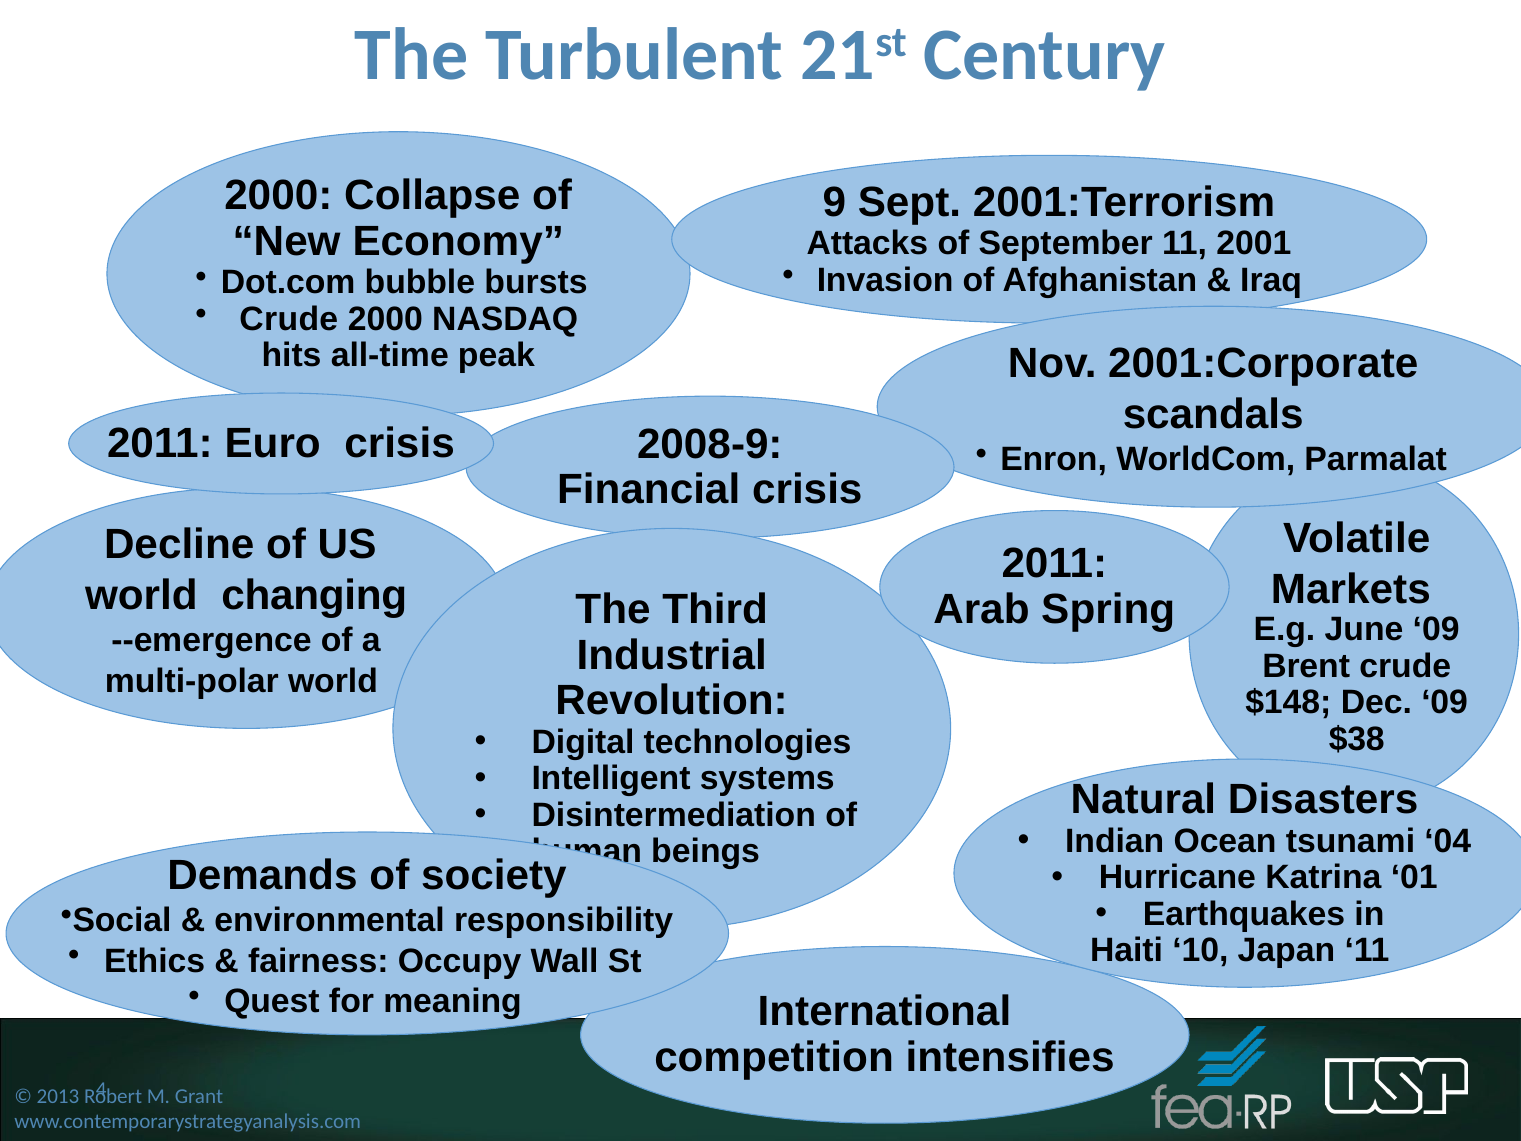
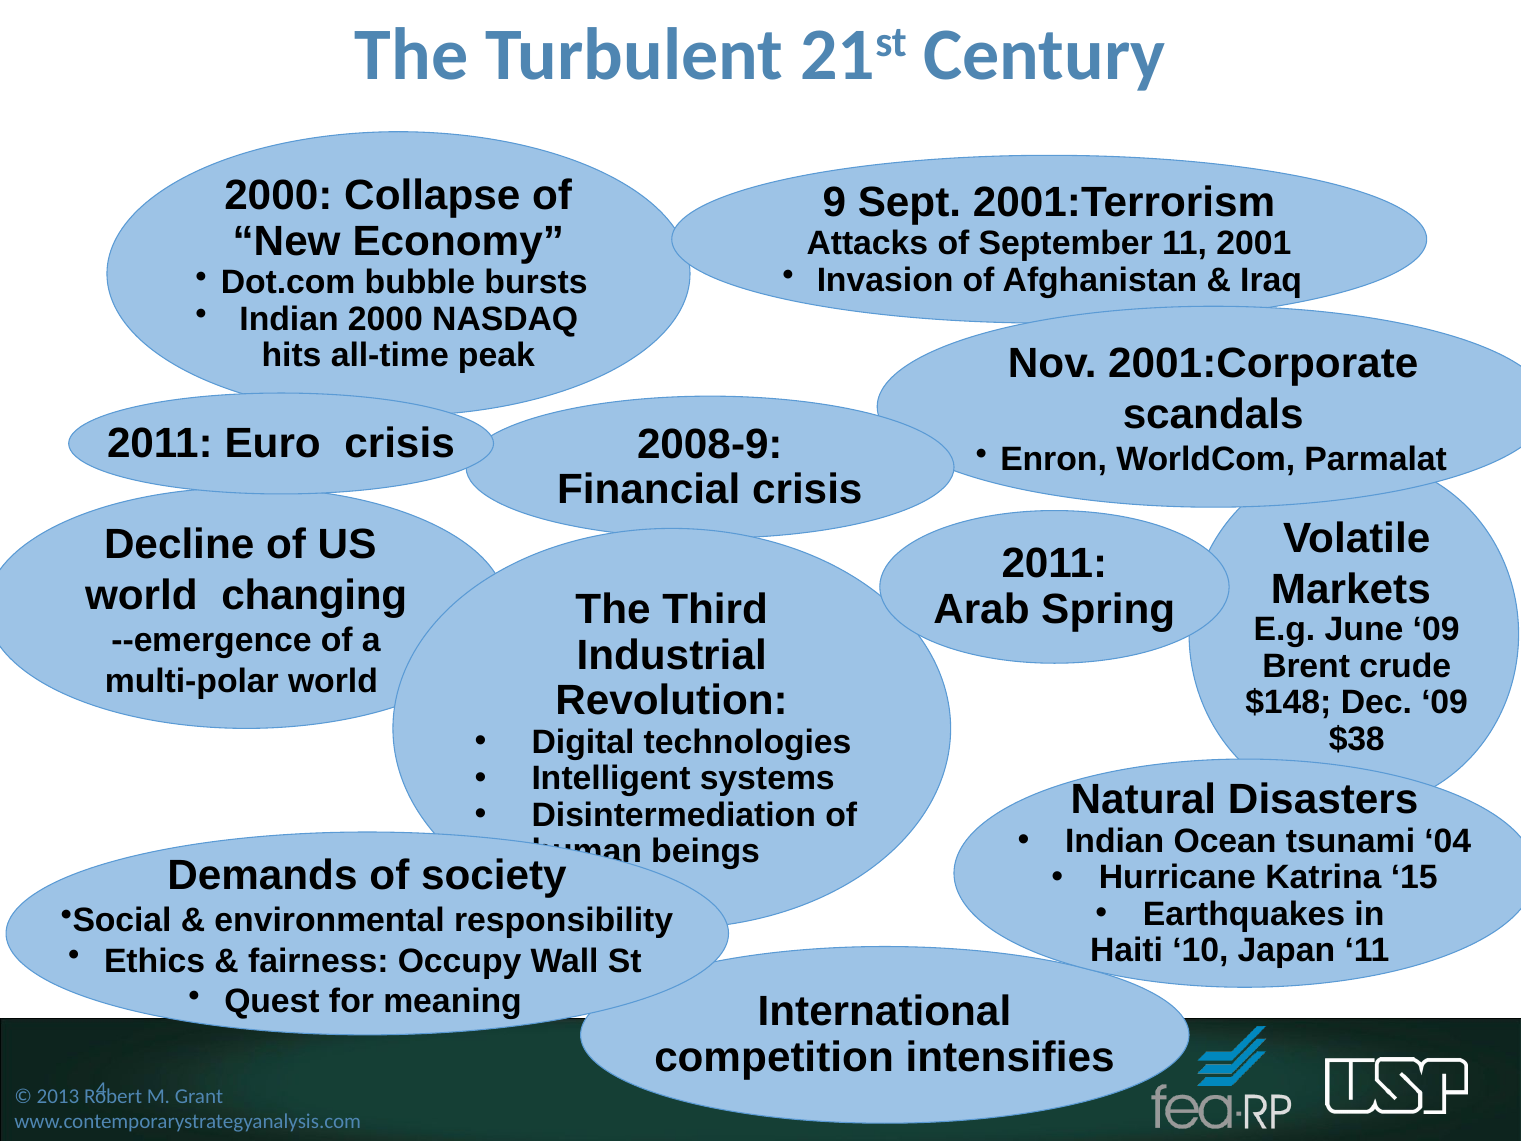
Crude: Crude -> Indian (289, 319)
01: 01 -> 15 (1414, 877)
